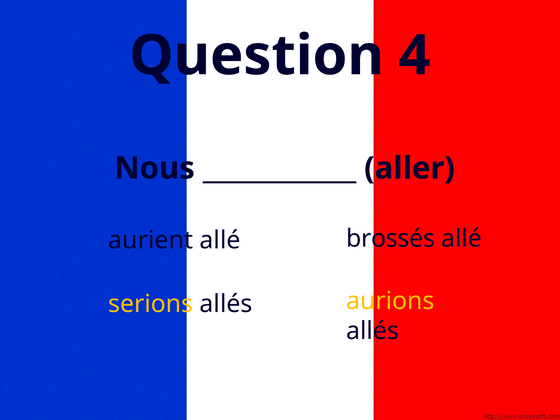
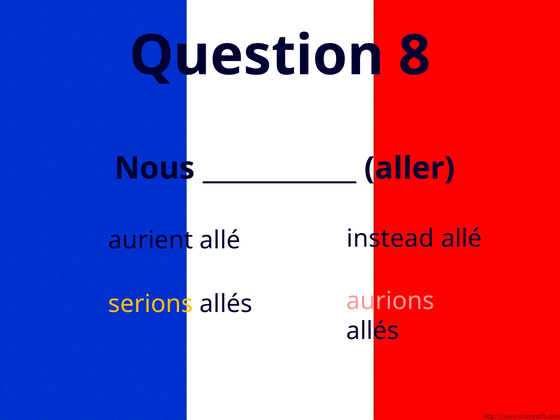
4: 4 -> 8 (414, 56)
brossés: brossés -> instead (390, 239)
aurions colour: yellow -> pink (390, 301)
